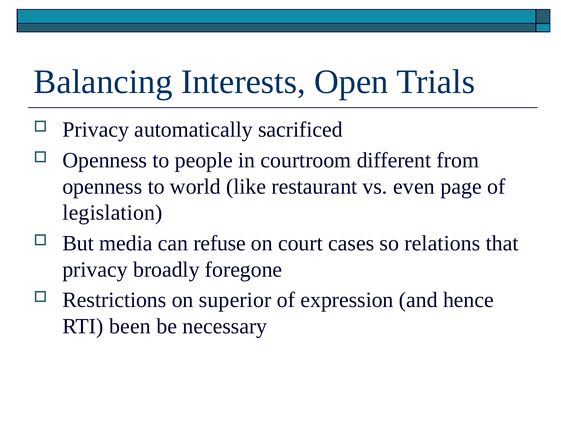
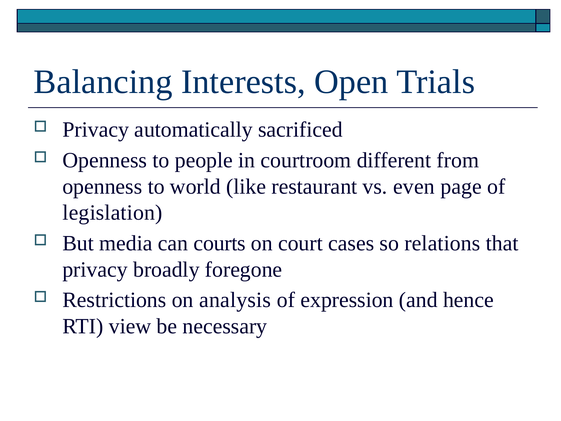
refuse: refuse -> courts (220, 243)
superior: superior -> analysis (235, 300)
been: been -> view (130, 326)
